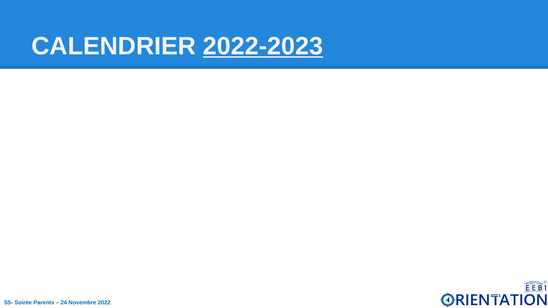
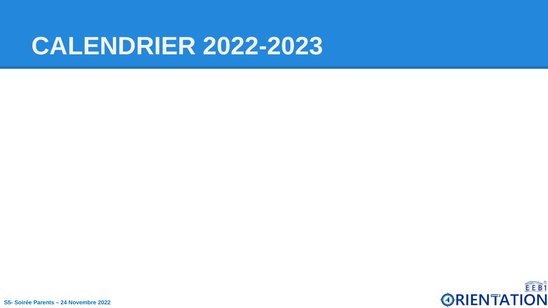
2022-2023 underline: present -> none (263, 46)
